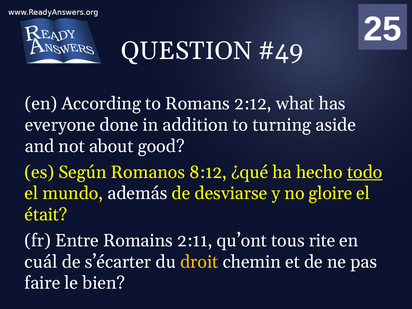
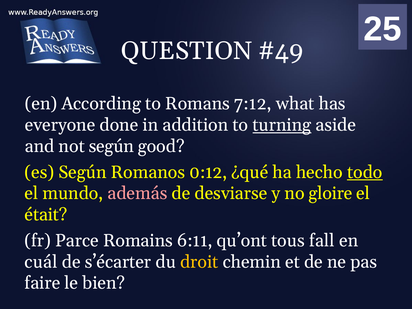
2:12: 2:12 -> 7:12 (253, 104)
turning underline: none -> present (282, 125)
not about: about -> según (111, 146)
8:12: 8:12 -> 0:12 (208, 172)
además colour: white -> pink (137, 193)
Entre: Entre -> Parce (77, 241)
2:11: 2:11 -> 6:11 (195, 241)
rite: rite -> fall (322, 241)
